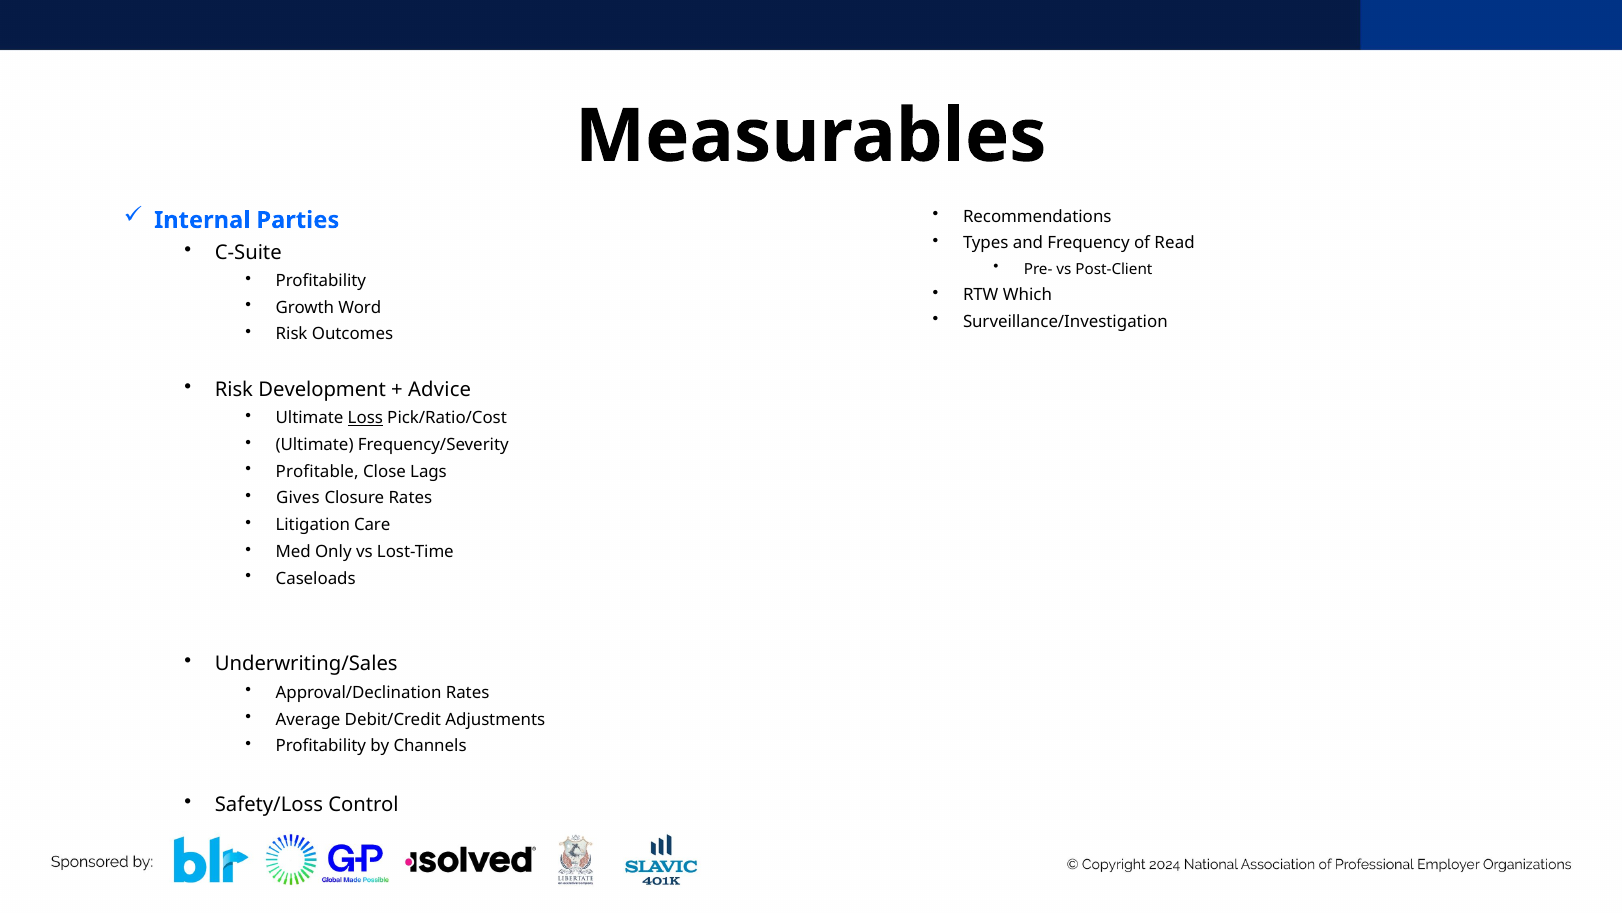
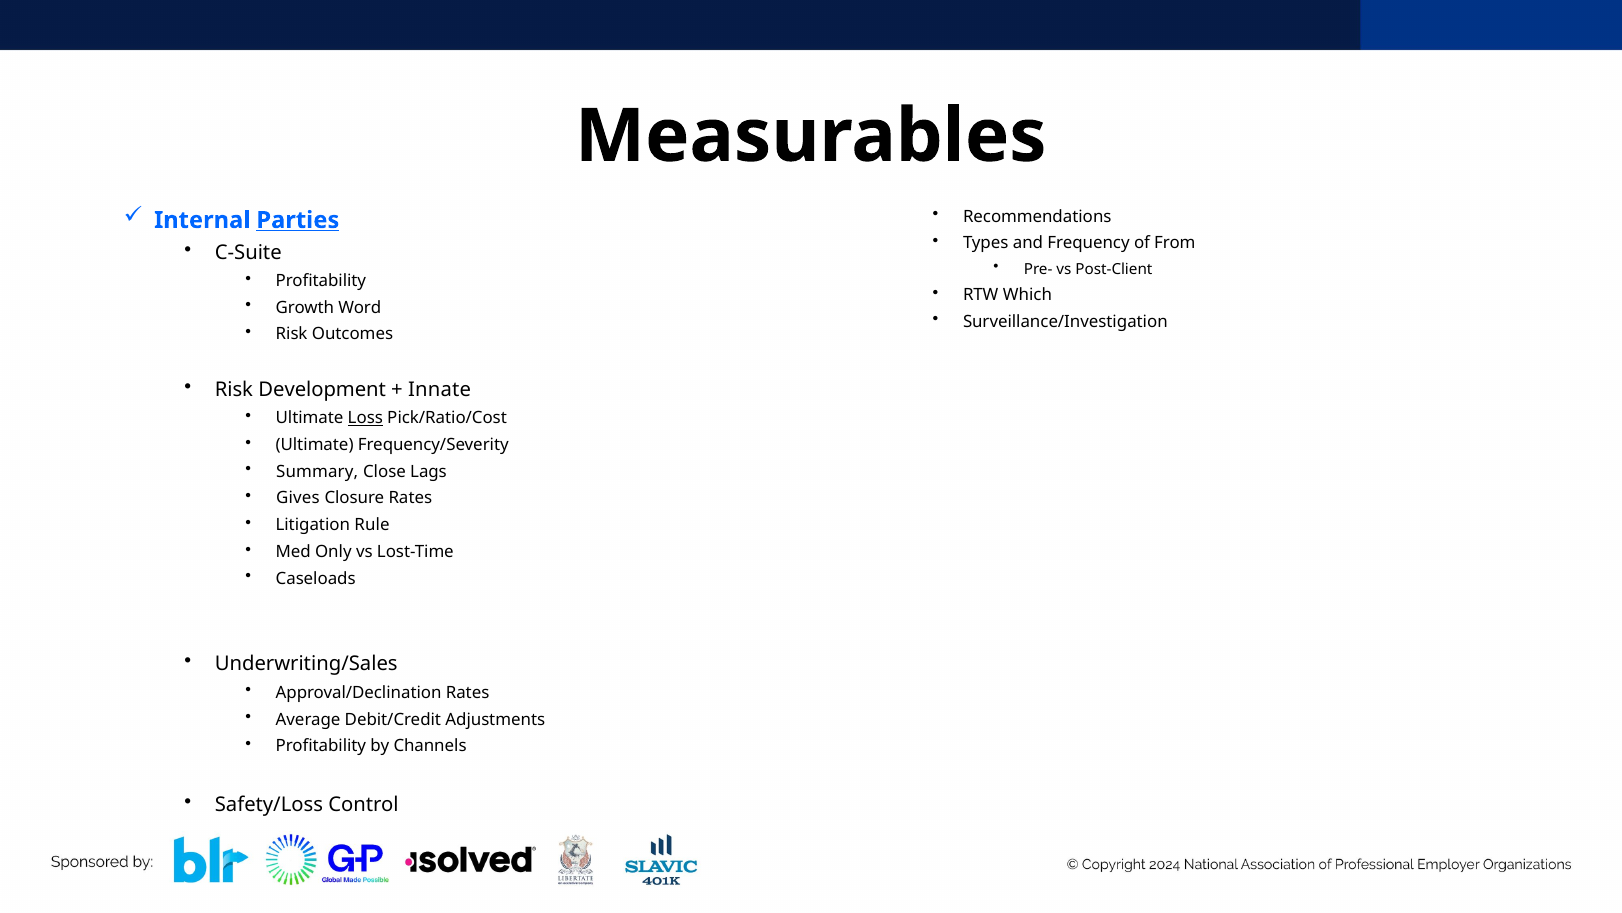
Parties underline: none -> present (298, 220)
Read: Read -> From (1175, 243)
Advice: Advice -> Innate (440, 389)
Profitable: Profitable -> Summary (317, 471)
Care: Care -> Rule (372, 525)
